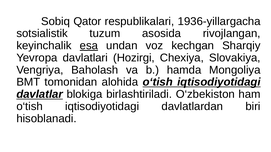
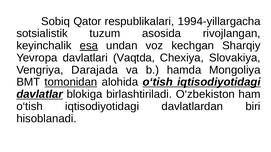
1936-yillargacha: 1936-yillargacha -> 1994-yillargacha (219, 21)
Hozirgi: Hozirgi -> Vaqtda (134, 58)
Baholash: Baholash -> Darajada (95, 70)
tomonidan underline: none -> present (71, 82)
